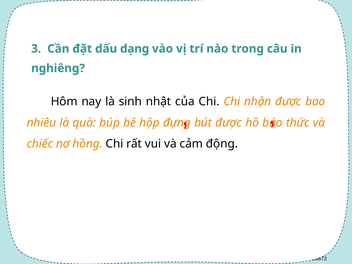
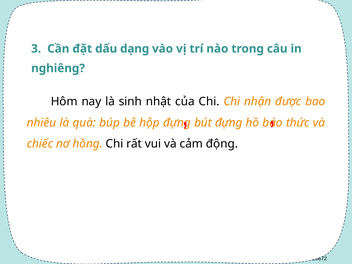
bút được: được -> đựng (229, 123)
